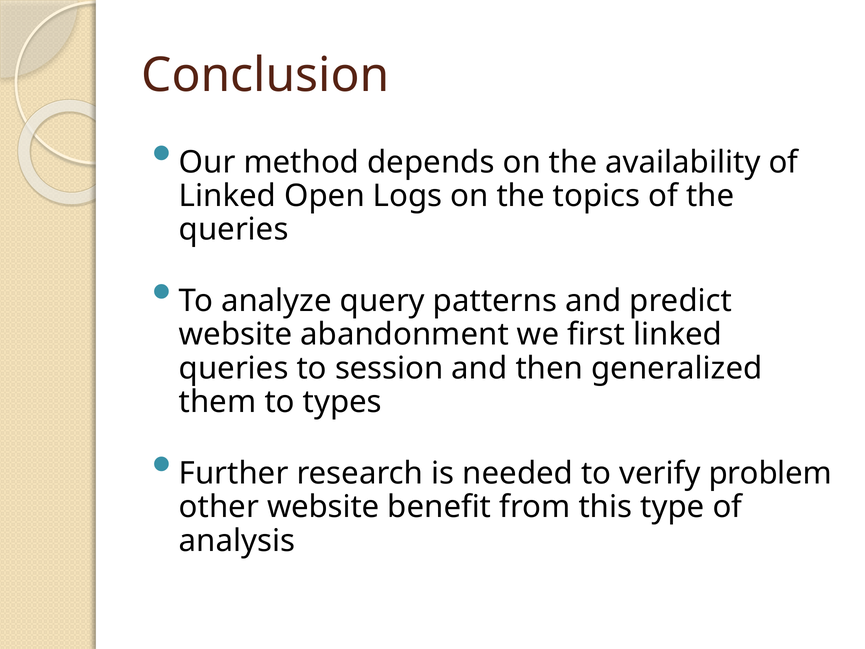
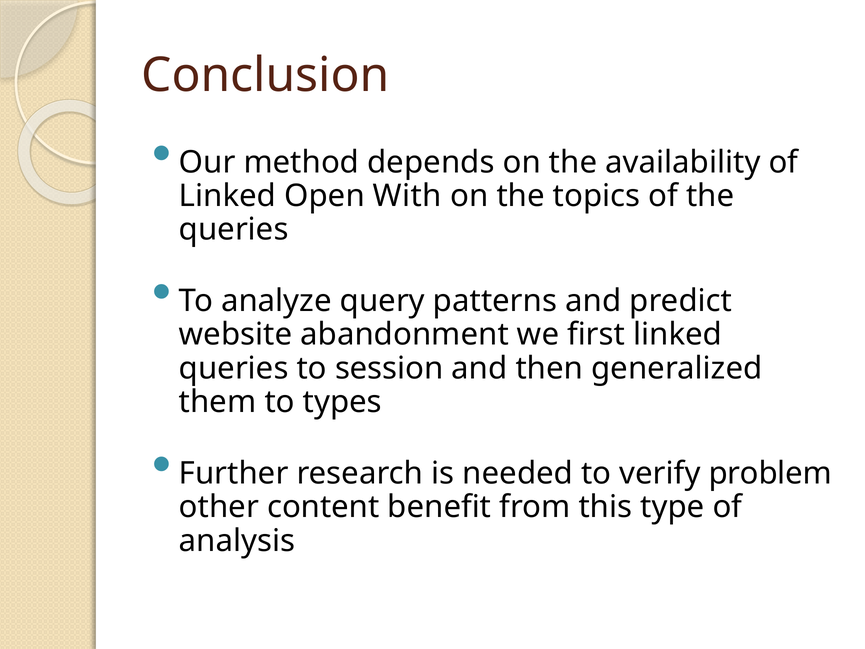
Logs: Logs -> With (407, 196)
other website: website -> content (323, 507)
